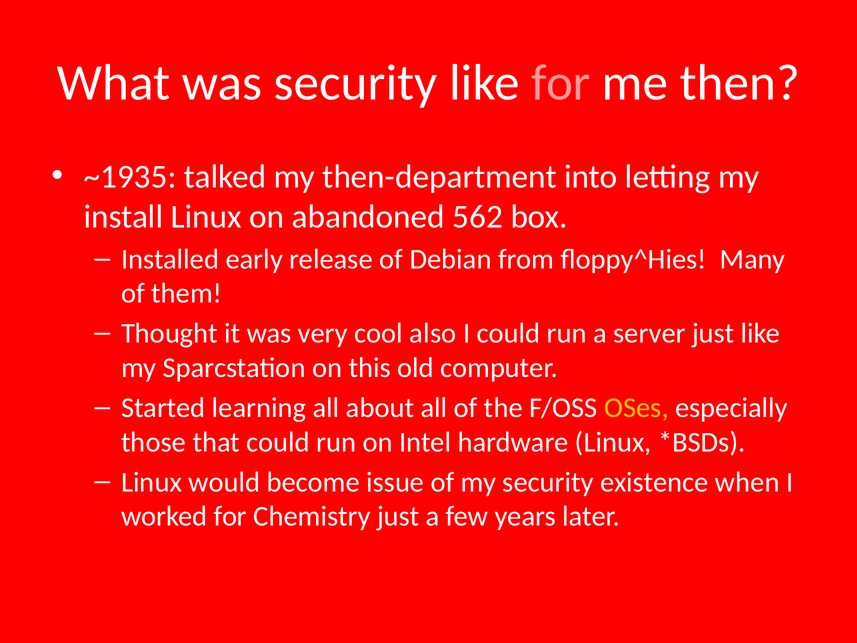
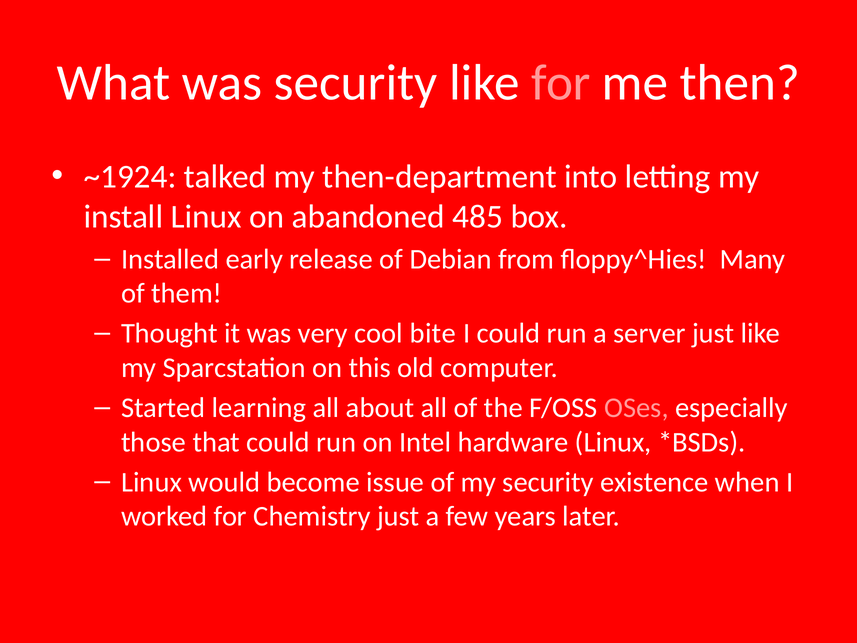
~1935: ~1935 -> ~1924 (130, 177)
562: 562 -> 485 (478, 217)
also: also -> bite (433, 333)
OSes colour: yellow -> pink (636, 408)
